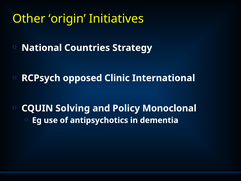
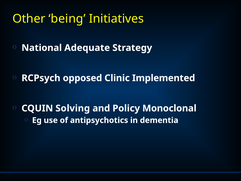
origin: origin -> being (67, 19)
Countries: Countries -> Adequate (87, 48)
International: International -> Implemented (164, 78)
